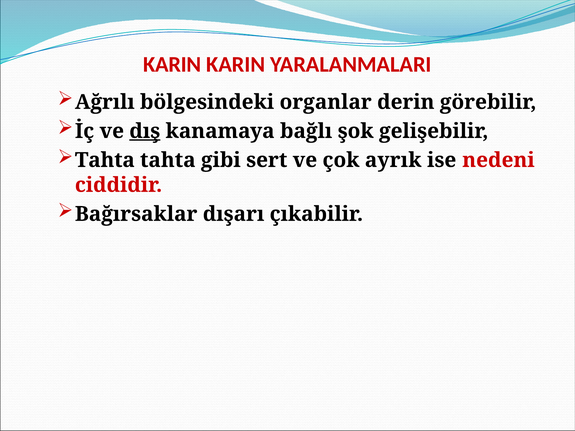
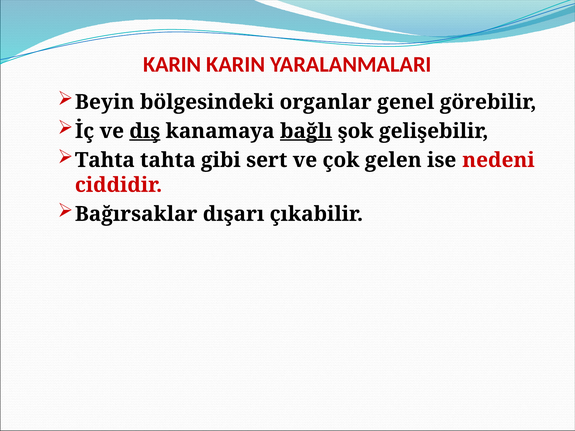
Ağrılı: Ağrılı -> Beyin (105, 102)
derin: derin -> genel (406, 102)
bağlı underline: none -> present (306, 131)
ayrık: ayrık -> gelen (393, 160)
